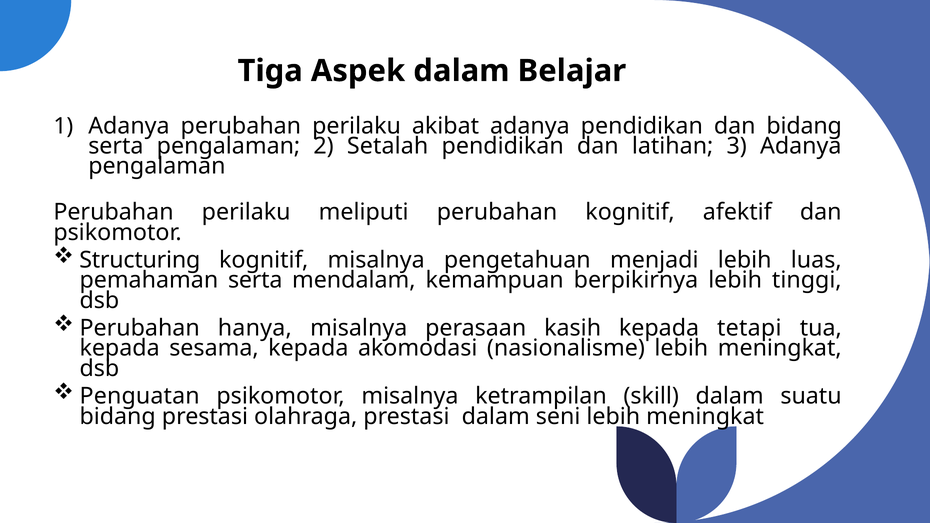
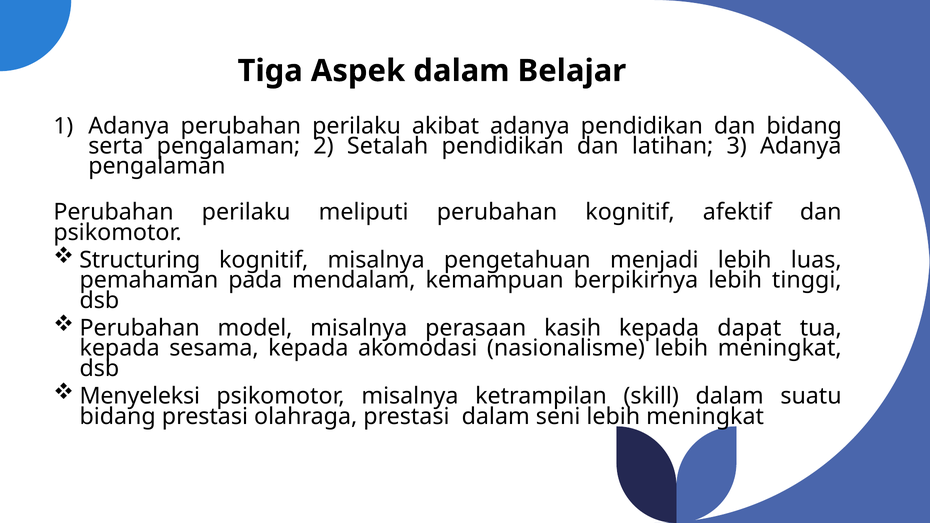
pemahaman serta: serta -> pada (255, 280)
hanya: hanya -> model (255, 328)
tetapi: tetapi -> dapat (749, 328)
Penguatan: Penguatan -> Menyeleksi (140, 396)
